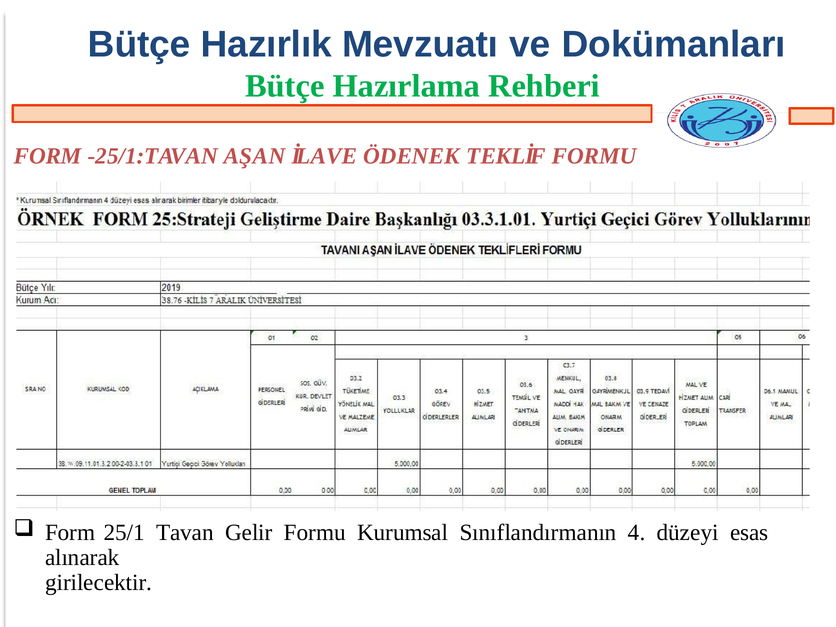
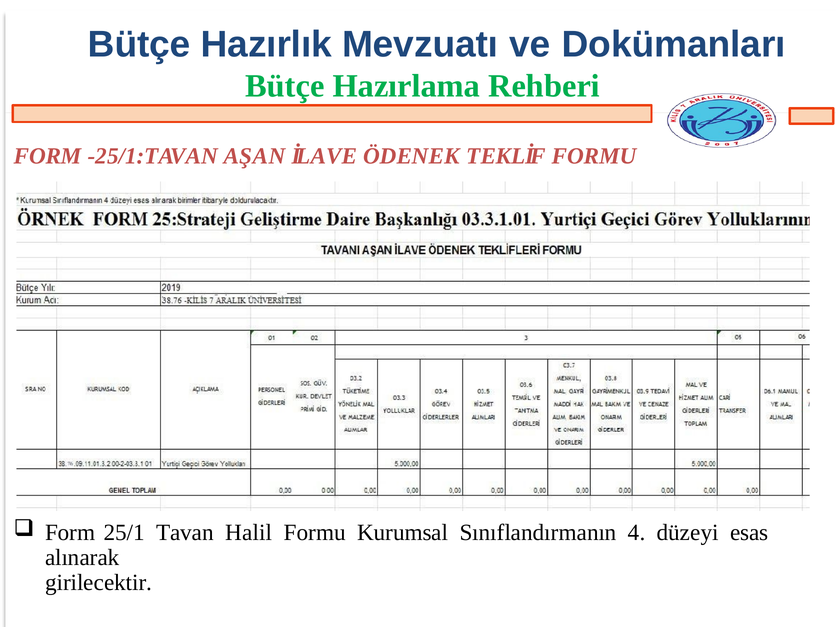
Gelir: Gelir -> Halil (249, 532)
